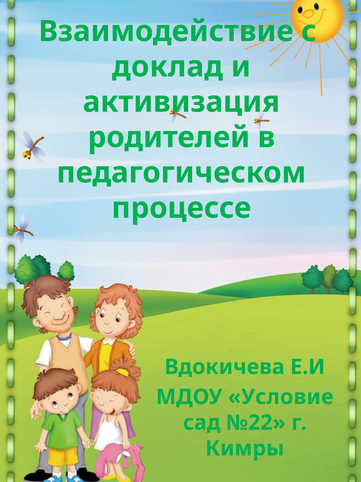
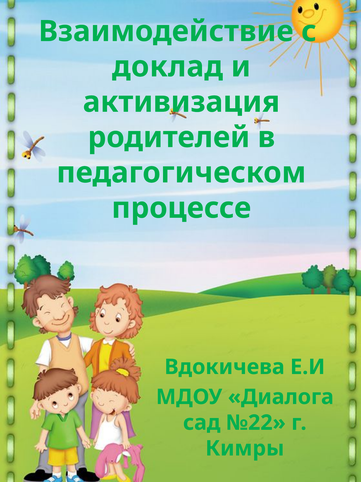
Условие: Условие -> Диалога (281, 396)
